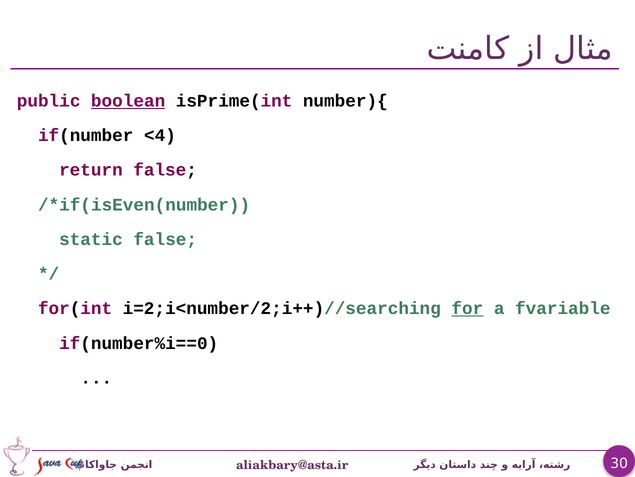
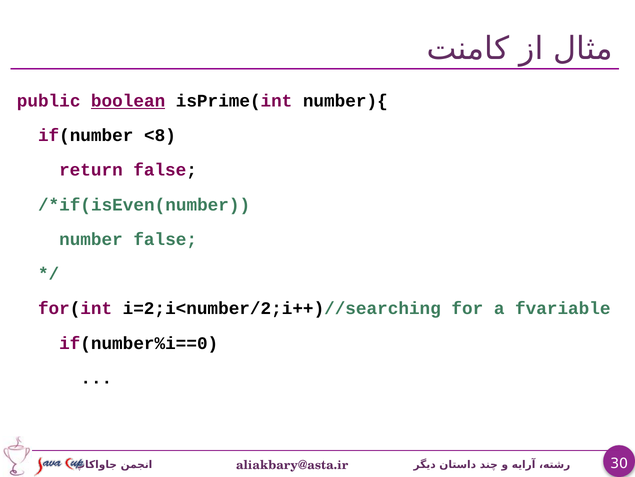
<4: <4 -> <8 (160, 135)
static: static -> number (91, 239)
for underline: present -> none (467, 308)
